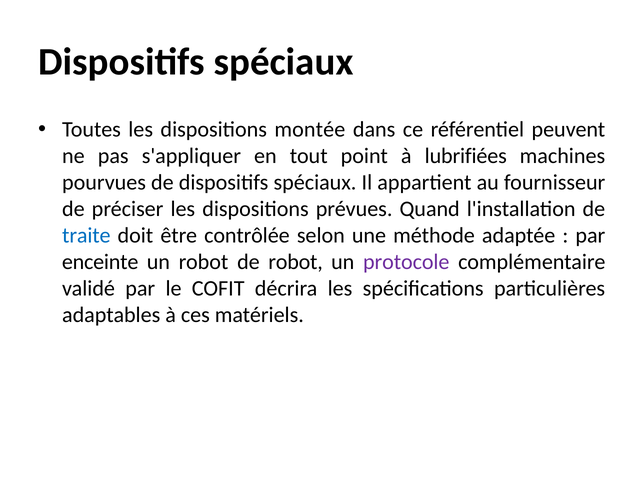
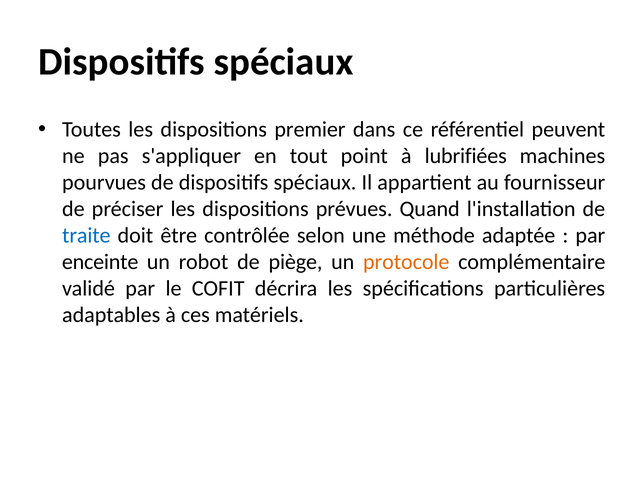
montée: montée -> premier (310, 129)
de robot: robot -> piège (296, 262)
protocole colour: purple -> orange (406, 262)
